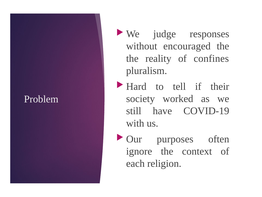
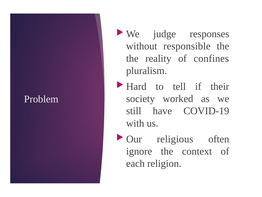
encouraged: encouraged -> responsible (187, 46)
purposes: purposes -> religious (175, 139)
